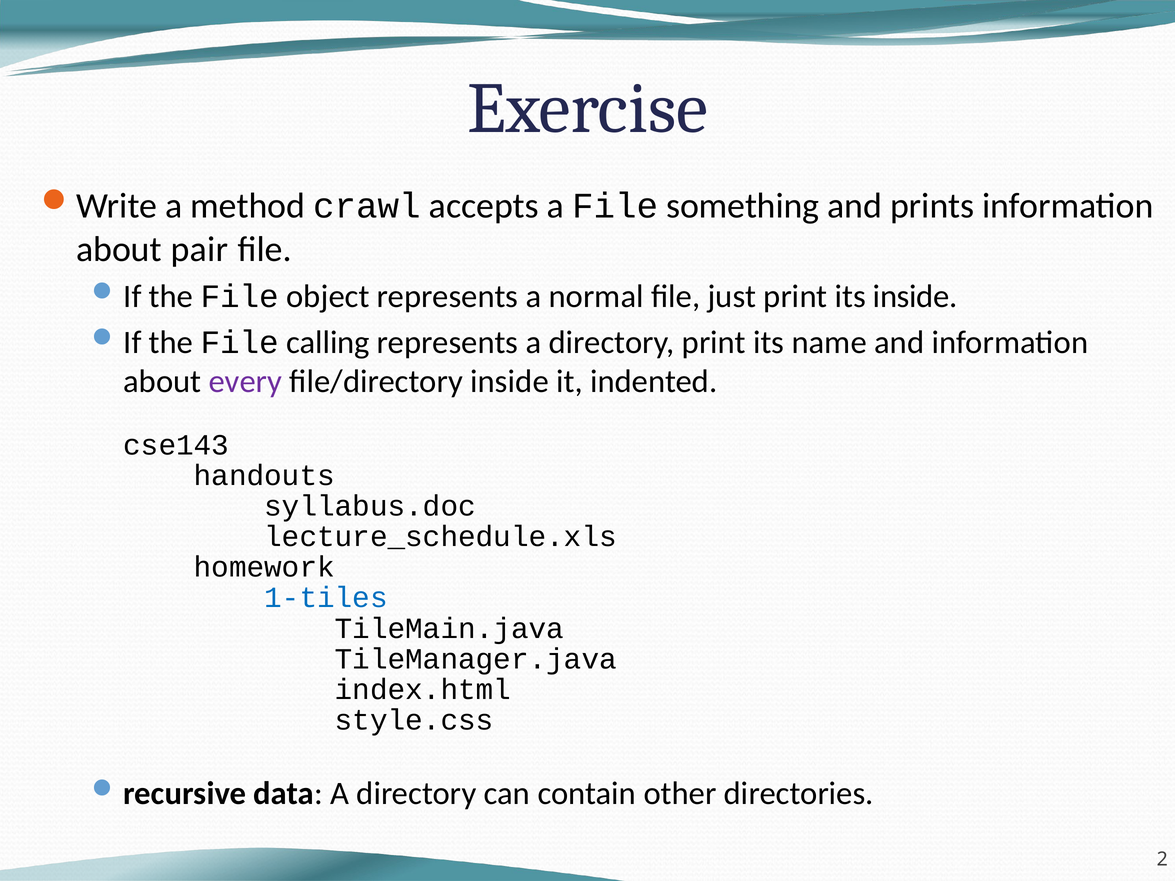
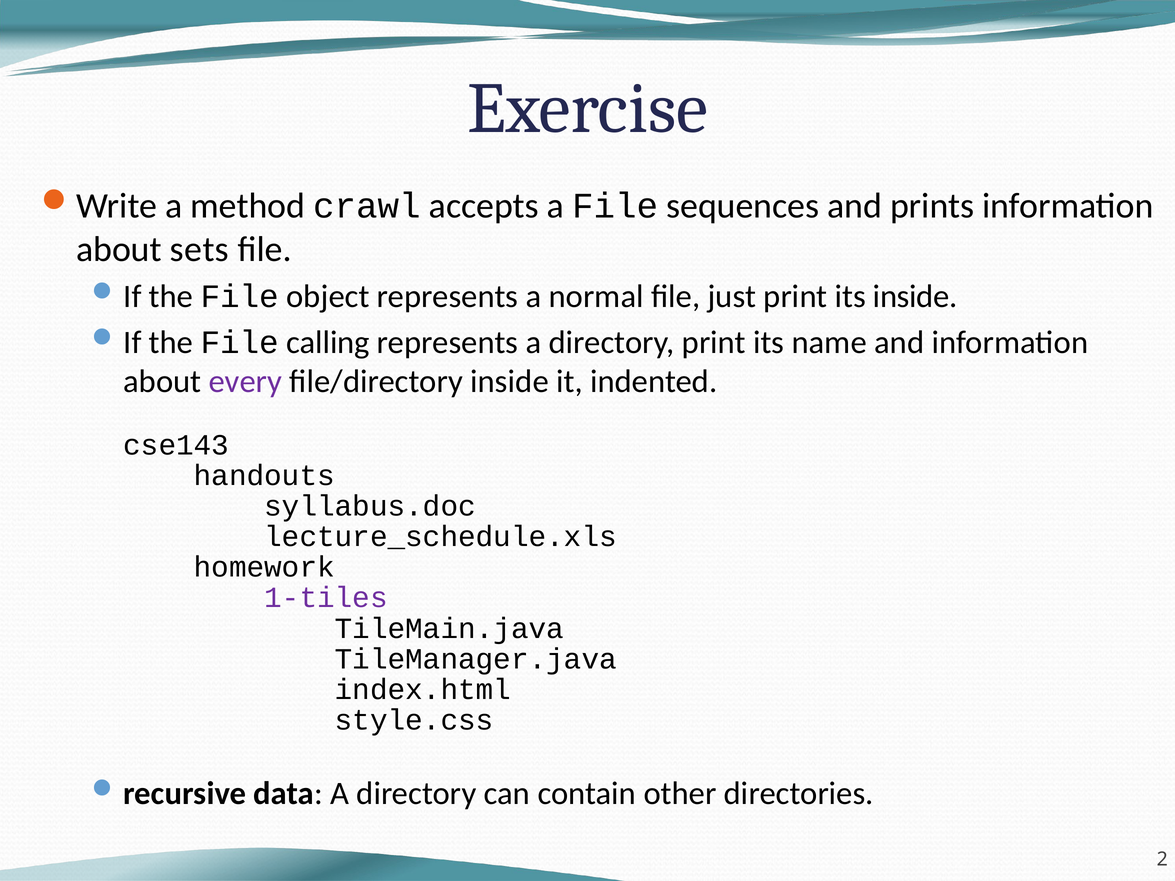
something: something -> sequences (743, 206)
pair: pair -> sets (199, 249)
1-tiles colour: blue -> purple (326, 598)
